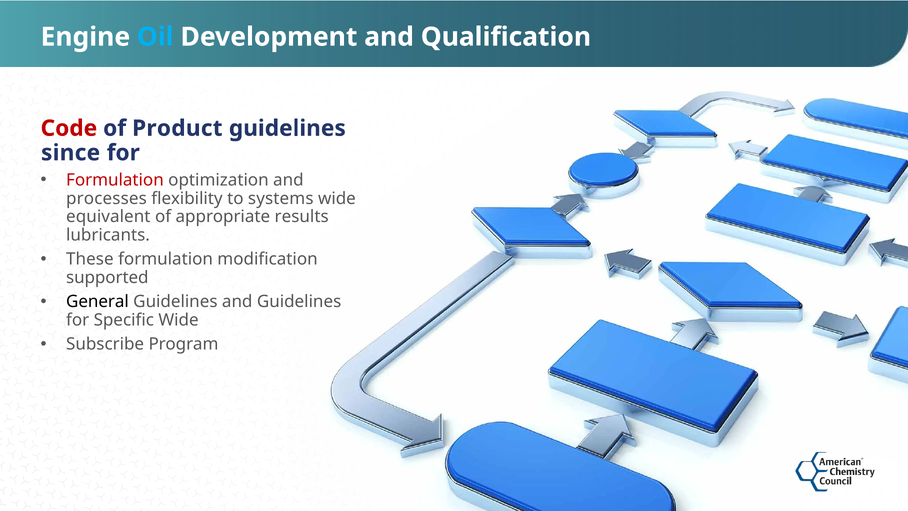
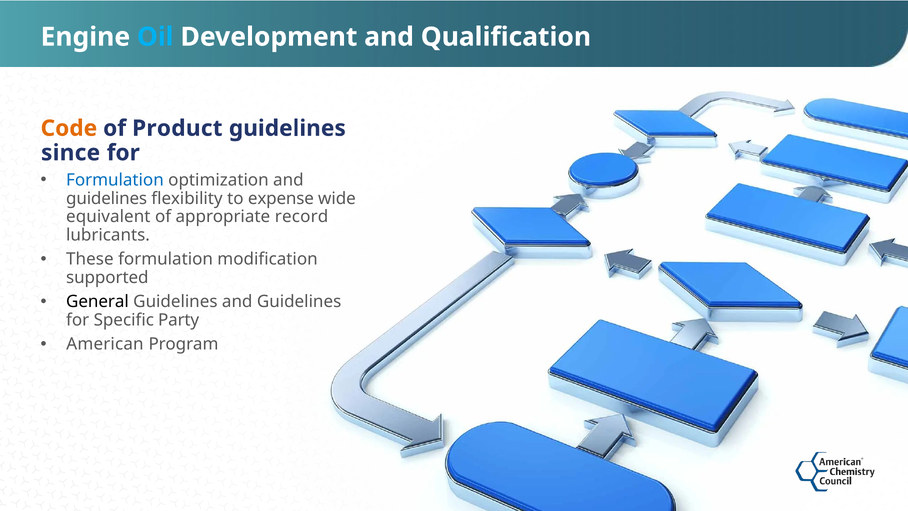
Code colour: red -> orange (69, 128)
Formulation colour: red -> blue (115, 180)
processes: processes -> guidelines (107, 198)
systems: systems -> expense (281, 198)
results: results -> record (302, 217)
Specific Wide: Wide -> Party (179, 320)
Subscribe: Subscribe -> American (105, 344)
